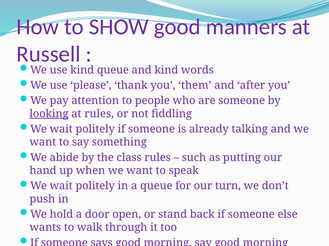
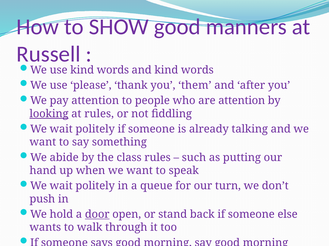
use kind queue: queue -> words (113, 70)
are someone: someone -> attention (242, 101)
door underline: none -> present (97, 215)
